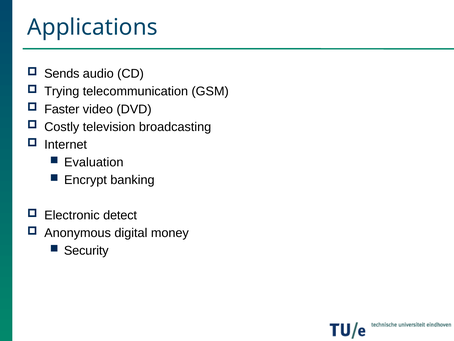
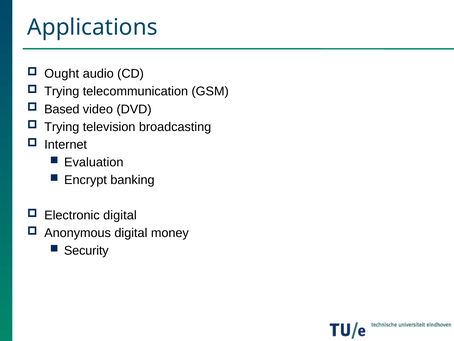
Sends: Sends -> Ought (62, 74)
Faster: Faster -> Based (62, 109)
Costly: Costly -> Trying (62, 127)
Electronic detect: detect -> digital (120, 215)
